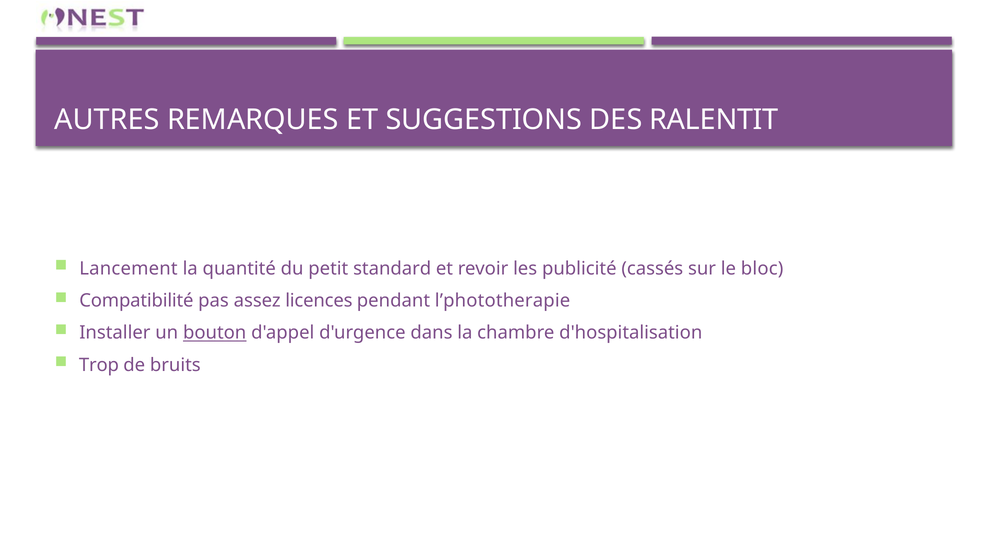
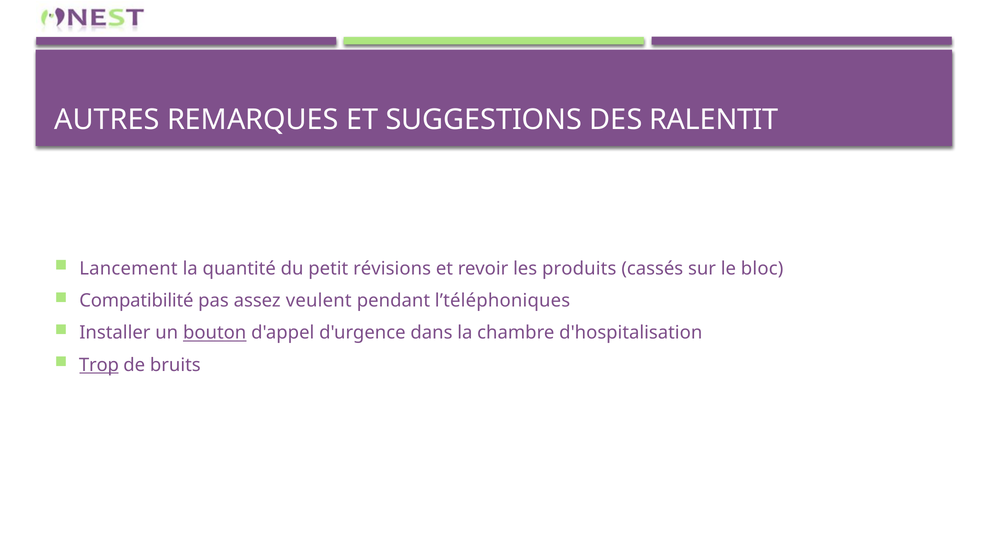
standard: standard -> révisions (392, 269)
publicité: publicité -> produits (579, 269)
licences: licences -> veulent (319, 301)
l’phototherapie: l’phototherapie -> l’téléphoniques (503, 301)
Trop underline: none -> present (99, 365)
